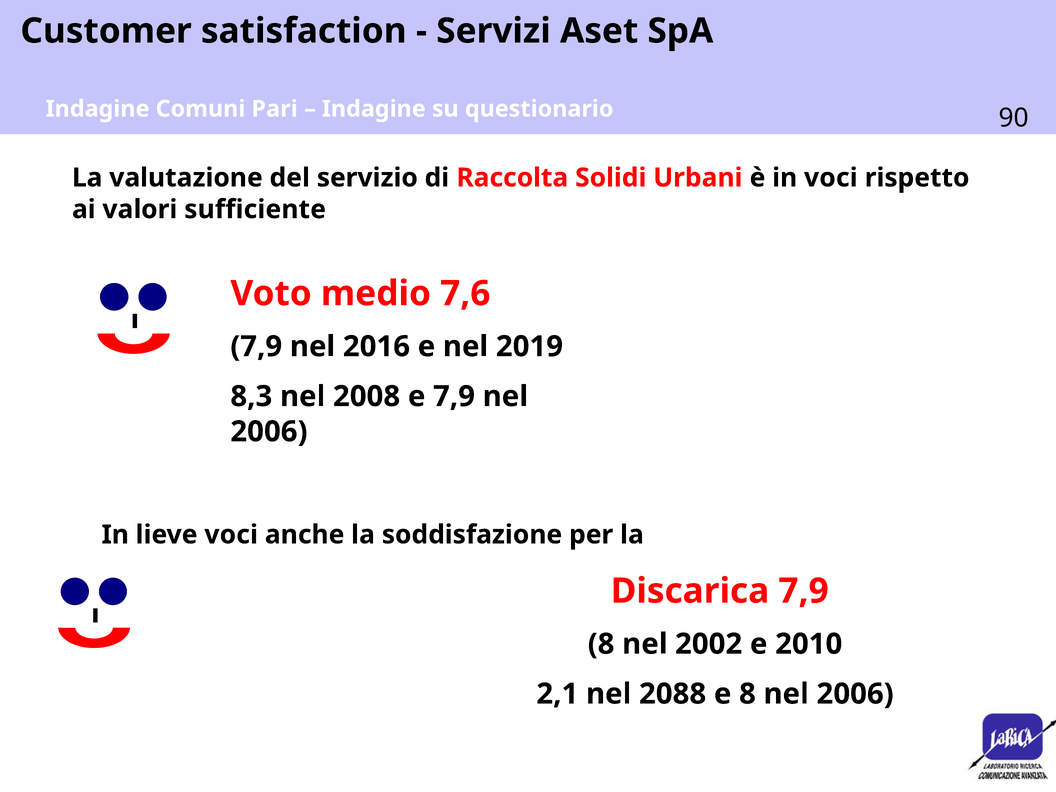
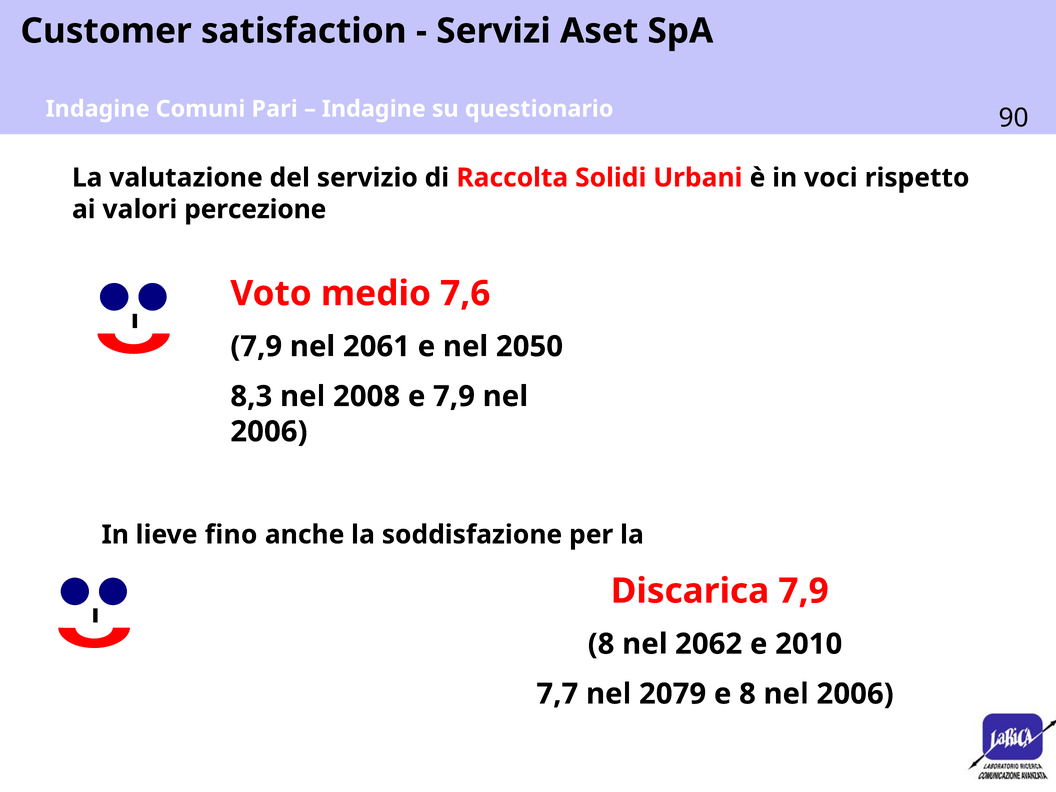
sufficiente: sufficiente -> percezione (255, 209)
2016: 2016 -> 2061 (376, 347)
2019: 2019 -> 2050 (529, 347)
lieve voci: voci -> fino (231, 535)
2002: 2002 -> 2062 (709, 644)
2,1: 2,1 -> 7,7 (557, 694)
2088: 2088 -> 2079 (673, 694)
